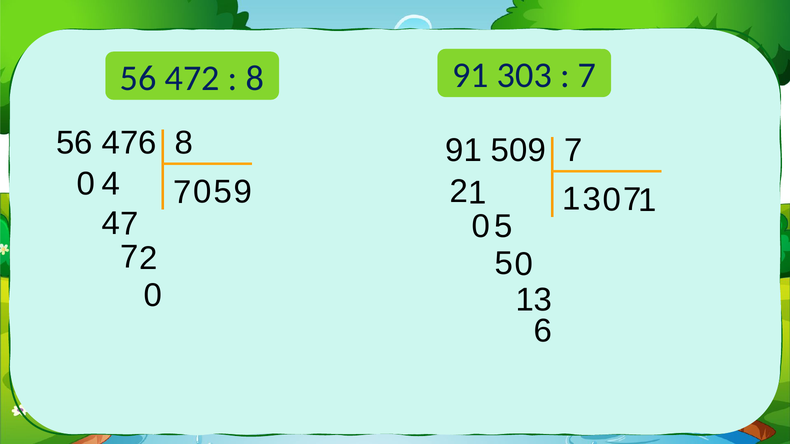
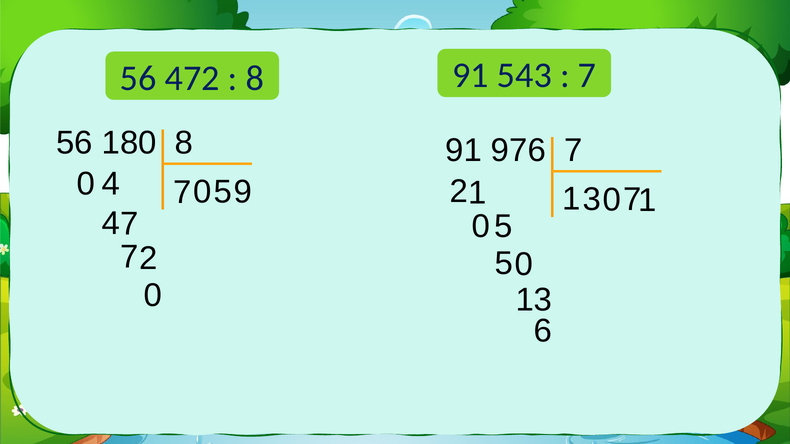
303: 303 -> 543 (524, 76)
476: 476 -> 180 (129, 143)
509: 509 -> 976 (518, 151)
